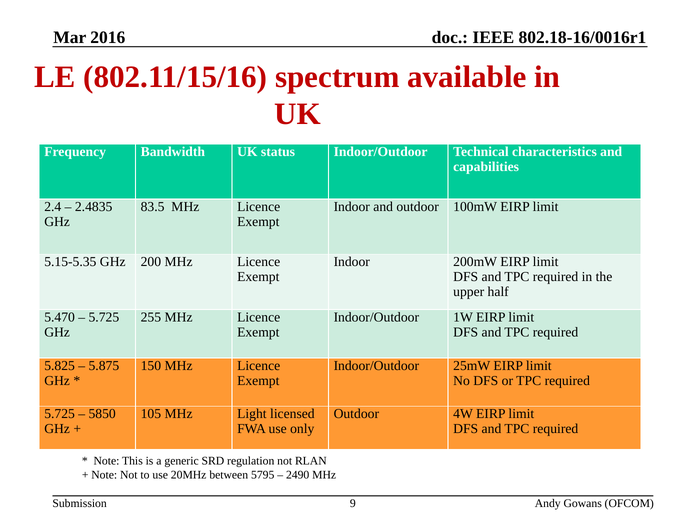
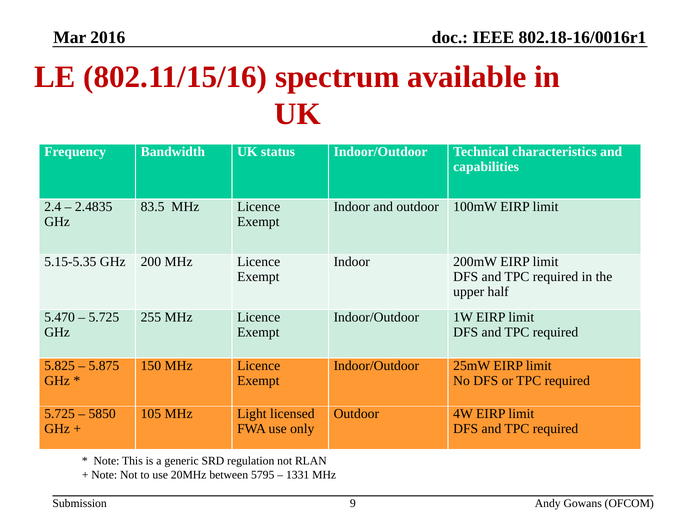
2490: 2490 -> 1331 (298, 475)
